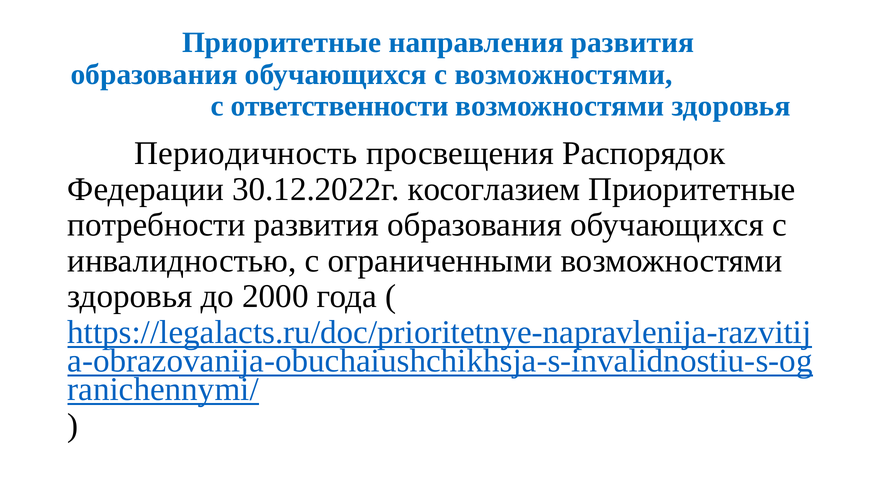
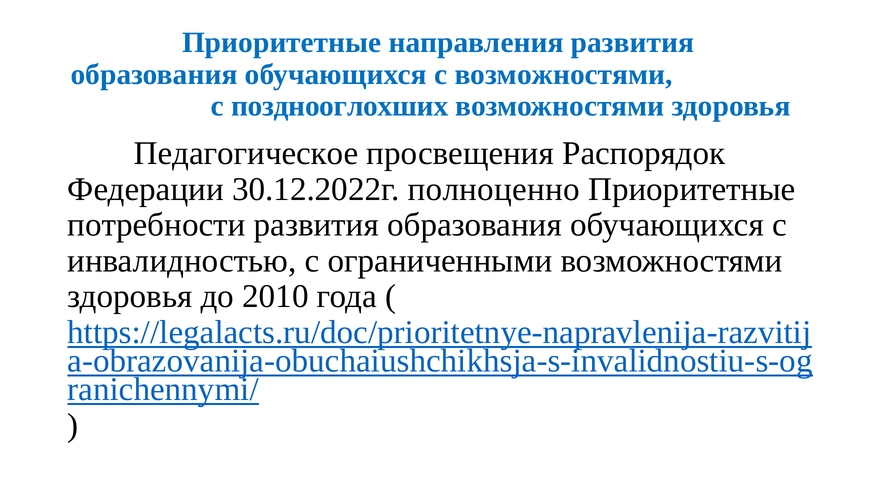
ответственности: ответственности -> позднооглохших (340, 106)
Периодичность: Периодичность -> Педагогическое (246, 153)
косоглазием: косоглазием -> полноценно (494, 189)
2000: 2000 -> 2010 (275, 297)
